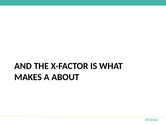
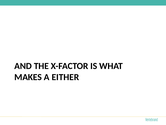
ABOUT: ABOUT -> EITHER (65, 77)
